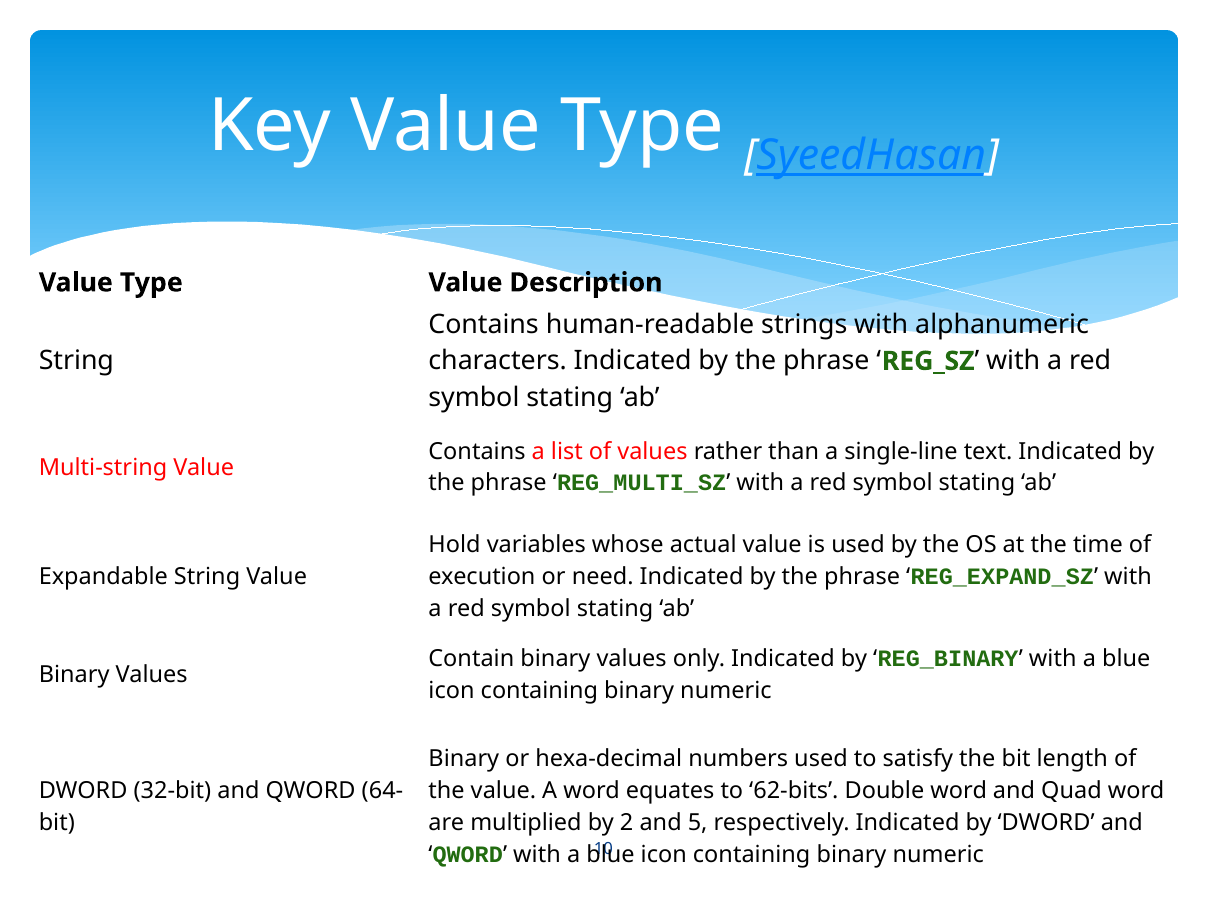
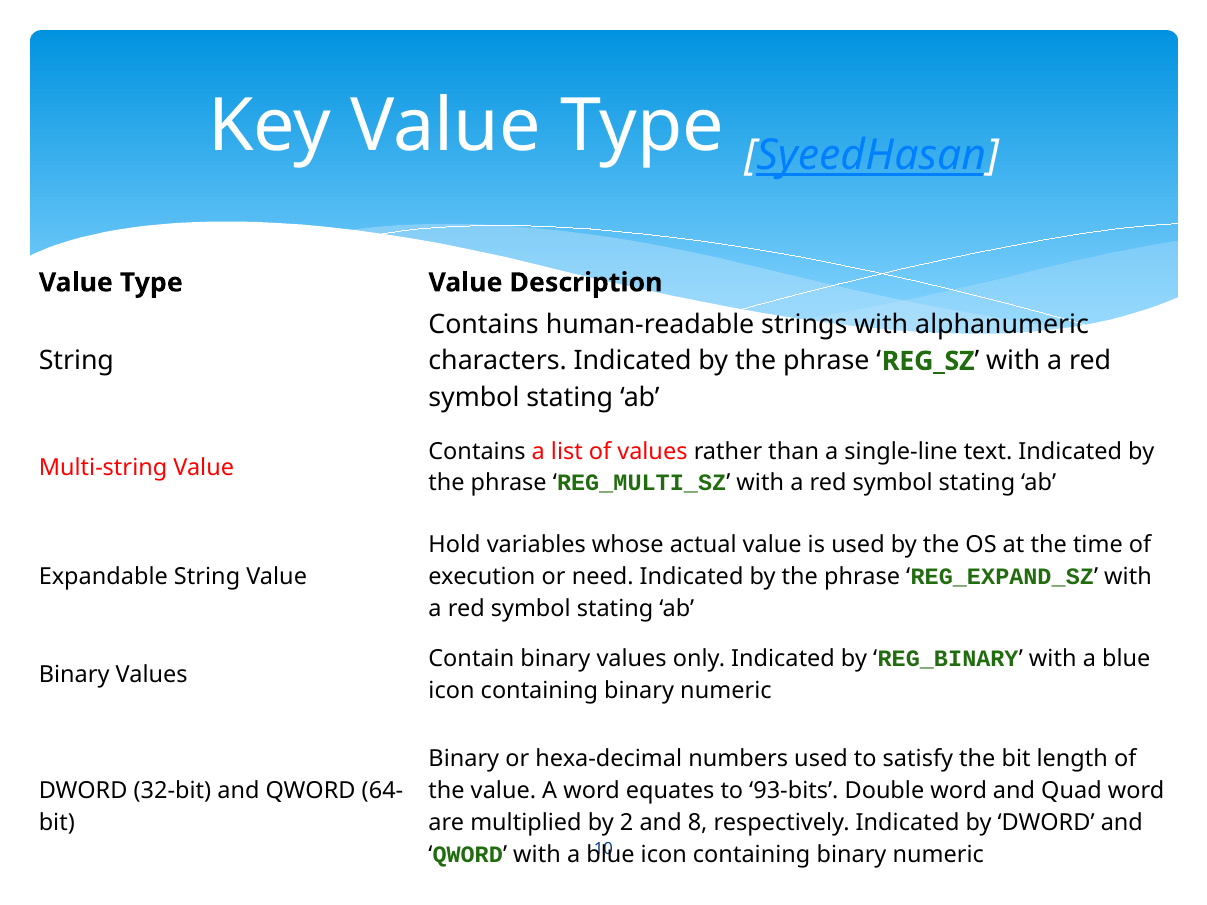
62-bits: 62-bits -> 93-bits (794, 791)
5: 5 -> 8 (698, 823)
